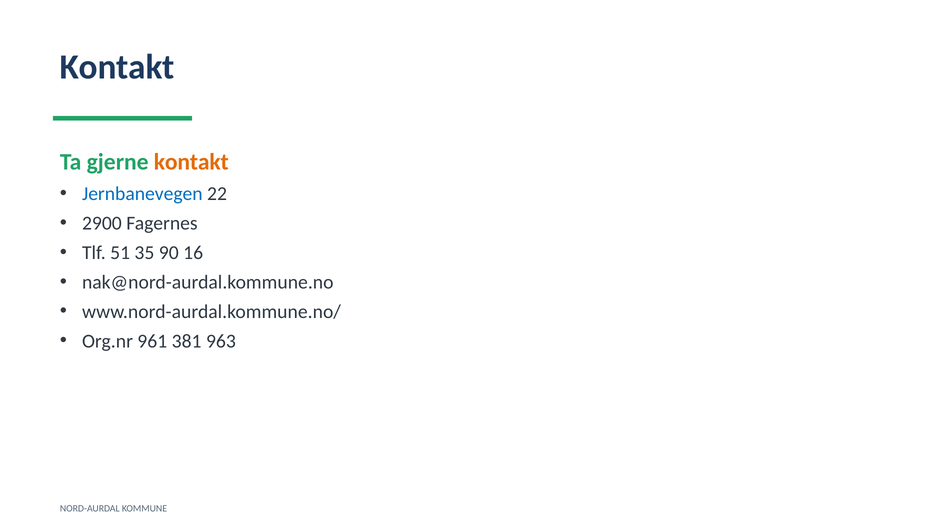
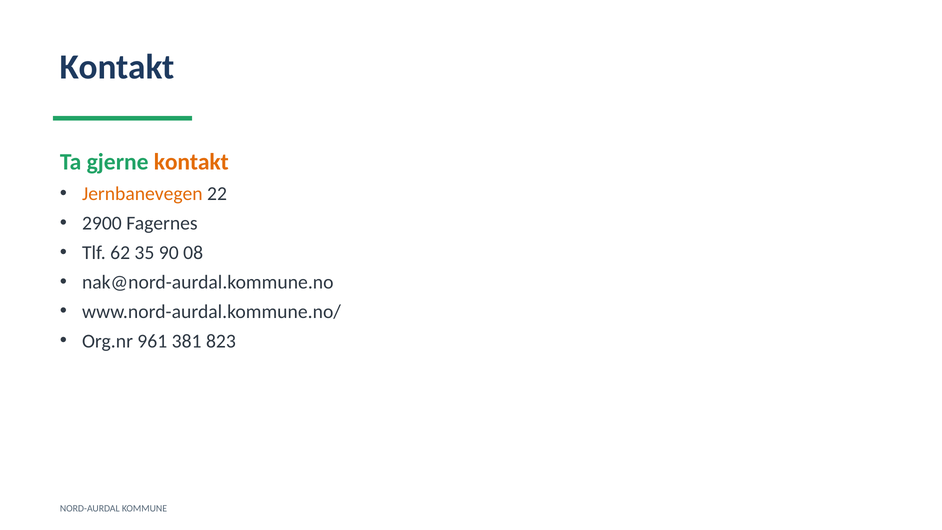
Jernbanevegen colour: blue -> orange (142, 194)
51: 51 -> 62 (120, 253)
16: 16 -> 08 (193, 253)
963: 963 -> 823 (221, 341)
